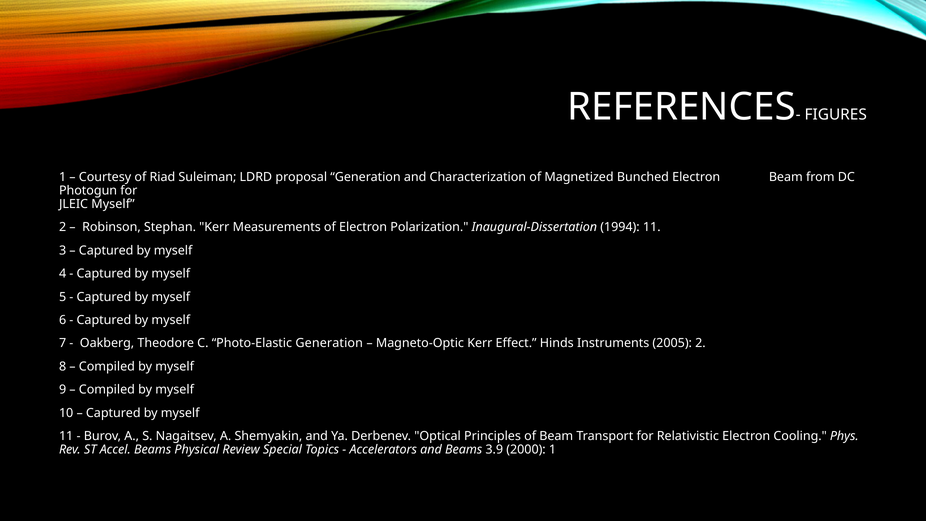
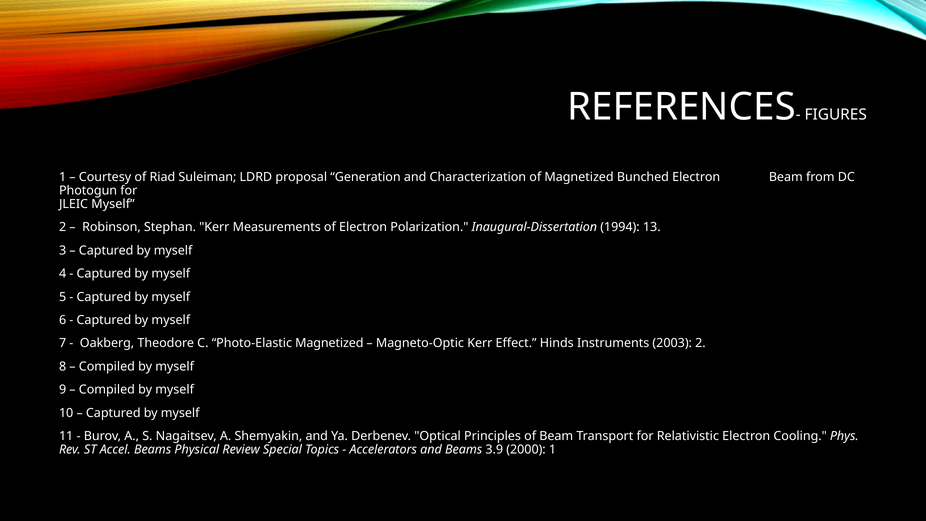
1994 11: 11 -> 13 (652, 227)
Photo-Elastic Generation: Generation -> Magnetized (329, 343)
2005: 2005 -> 2003 (672, 343)
